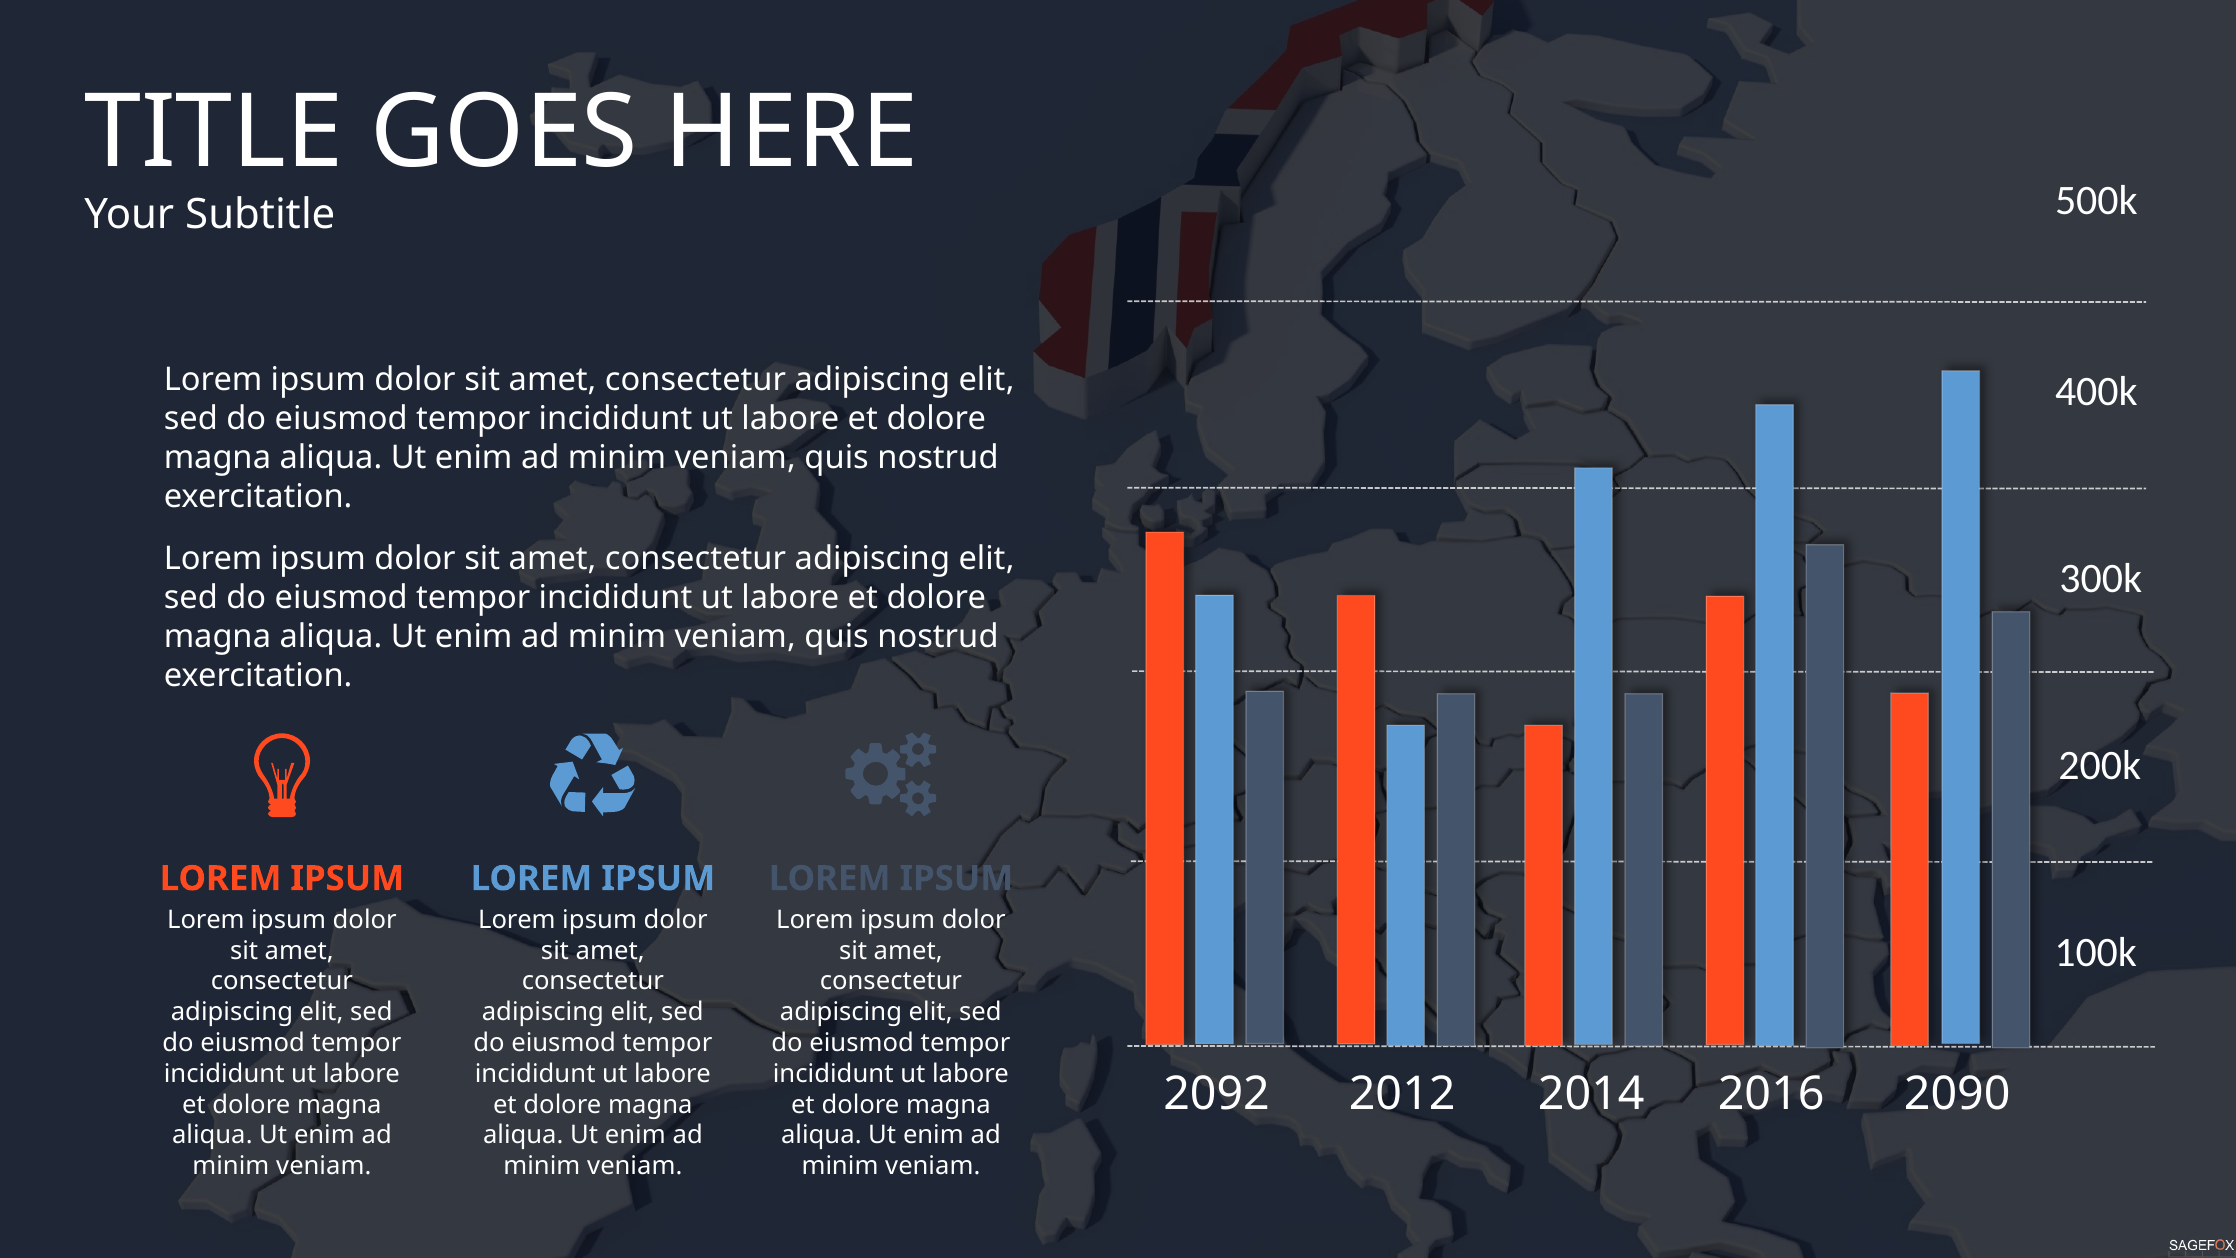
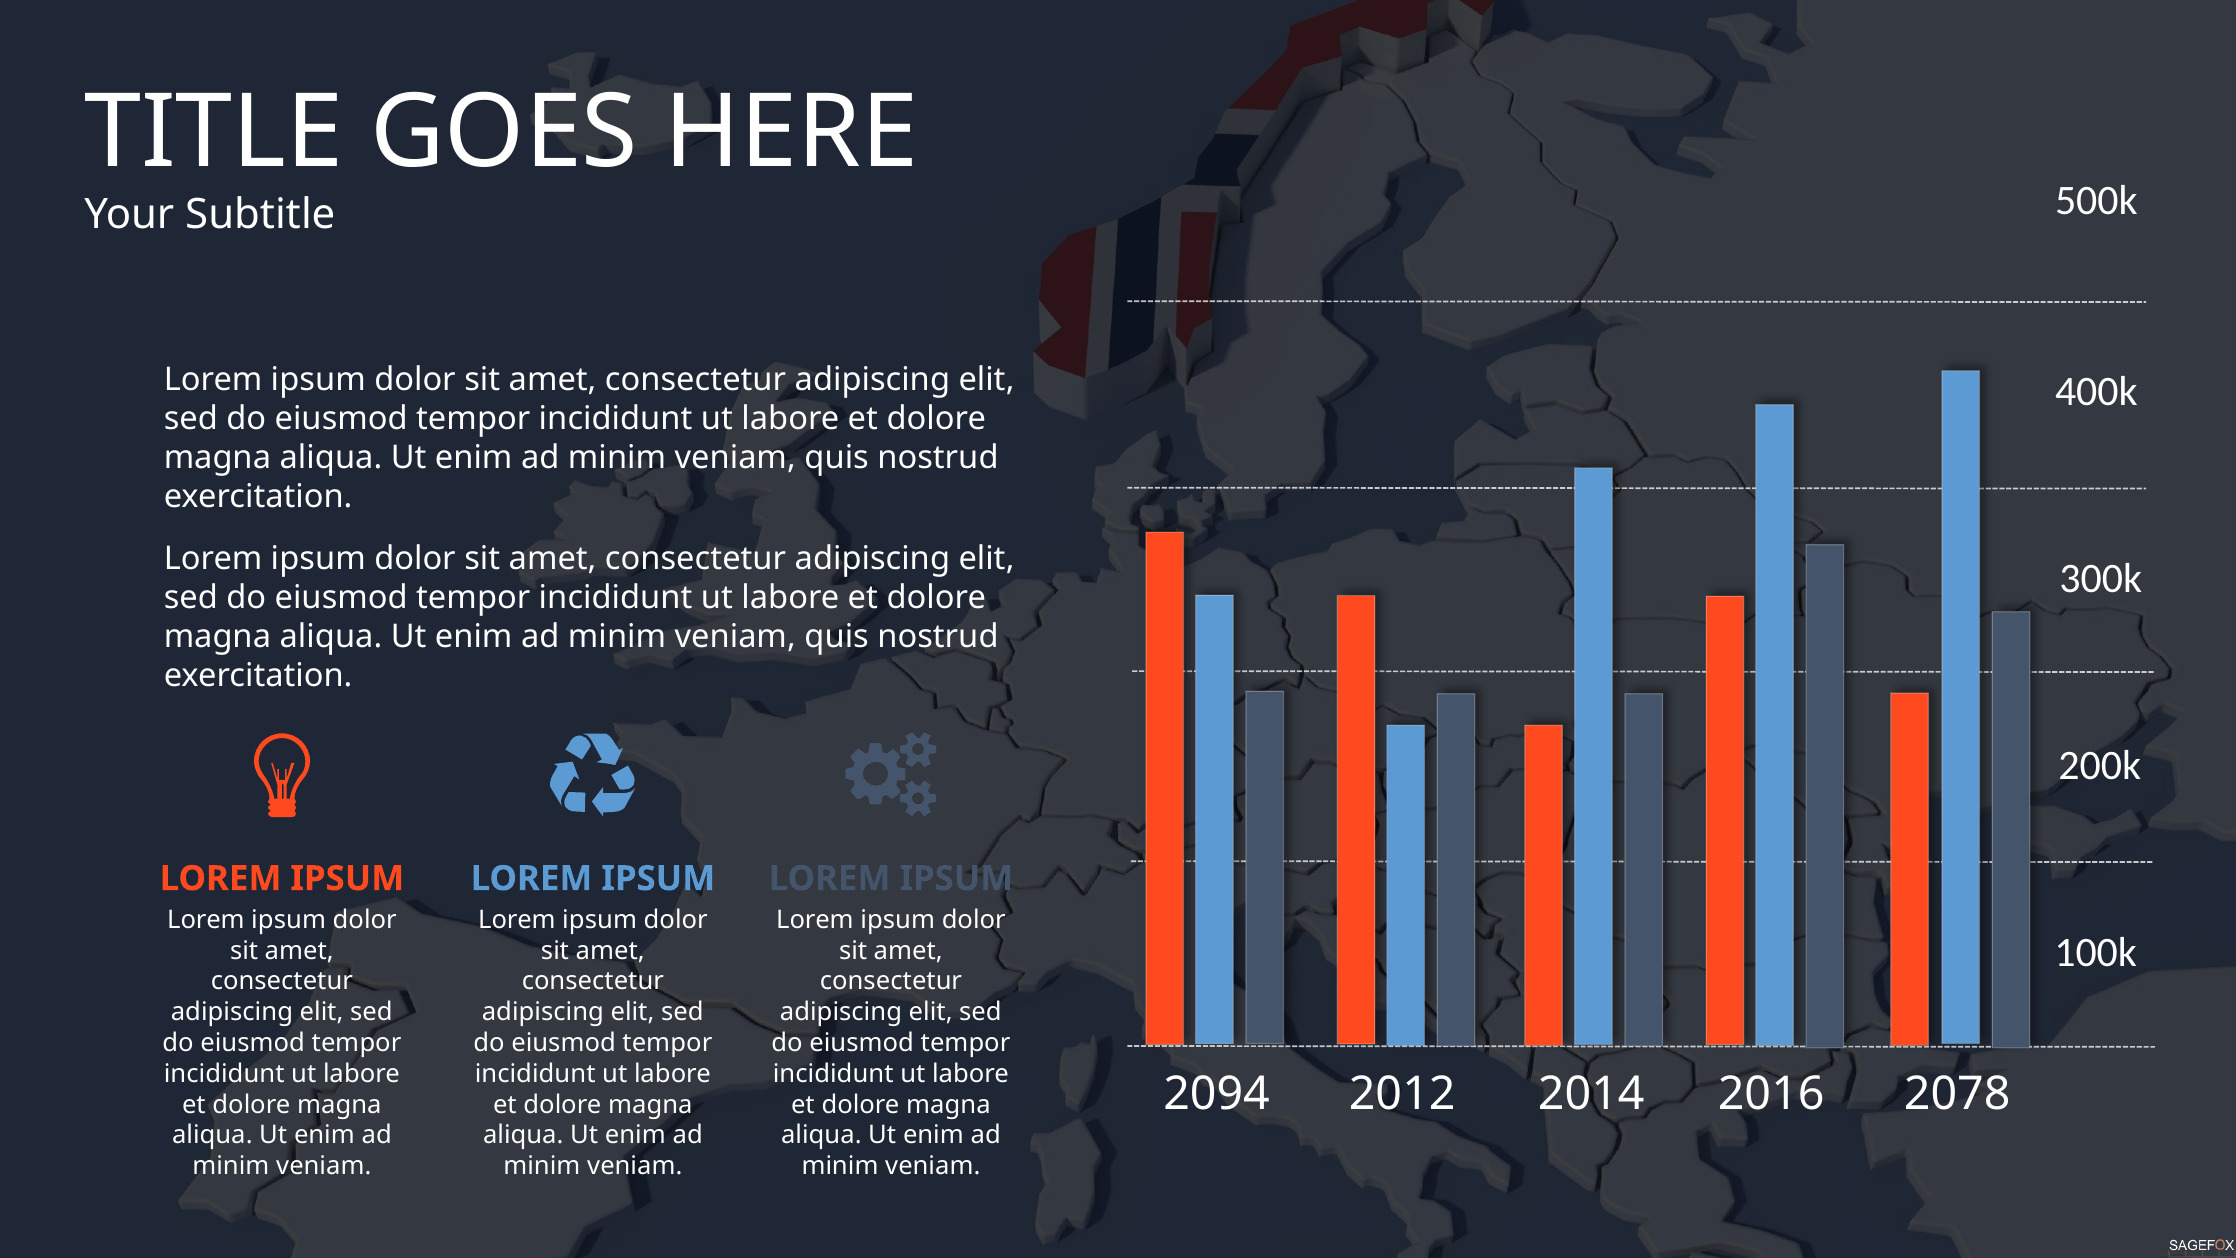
2092: 2092 -> 2094 (1217, 1094)
2090: 2090 -> 2078 (1957, 1094)
